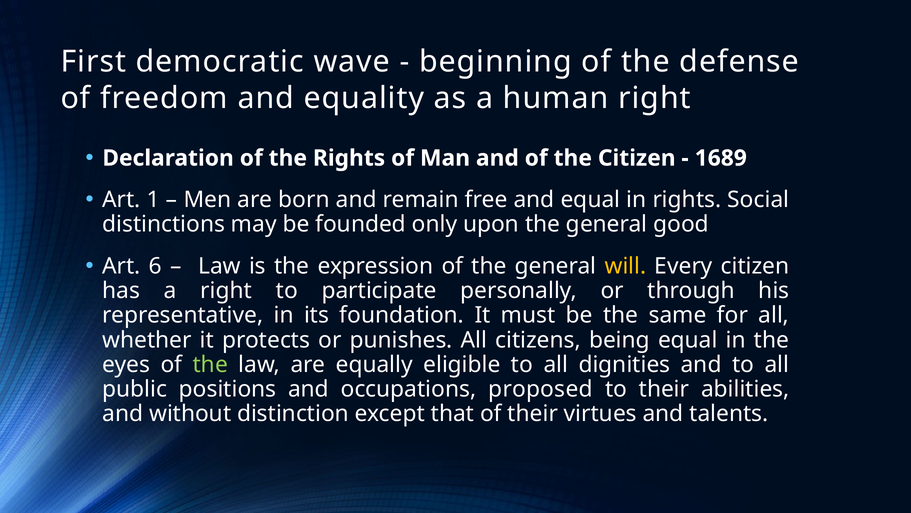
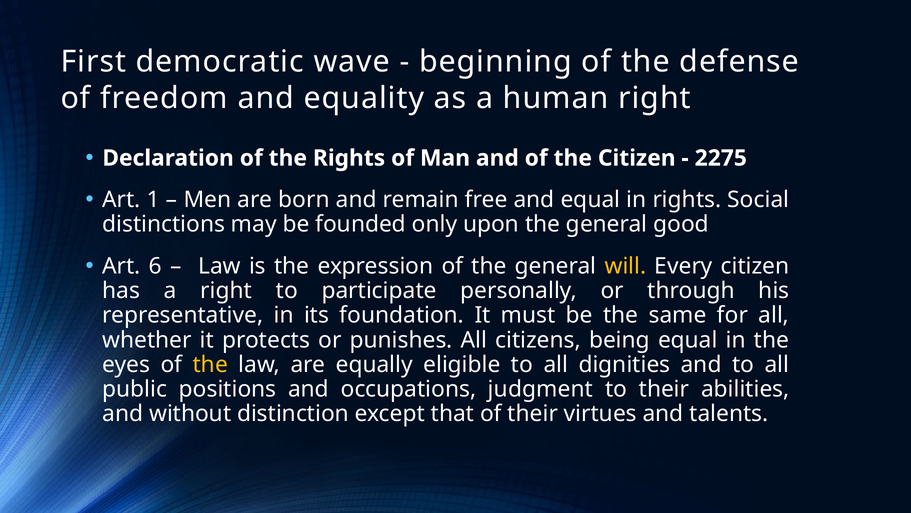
1689: 1689 -> 2275 (721, 158)
the colour: light green -> yellow (210, 364)
proposed: proposed -> judgment (541, 389)
